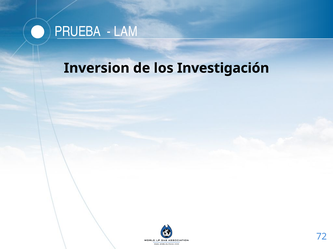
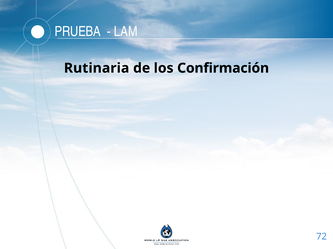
Inversion: Inversion -> Rutinaria (97, 68)
Investigación: Investigación -> Confirmación (223, 68)
